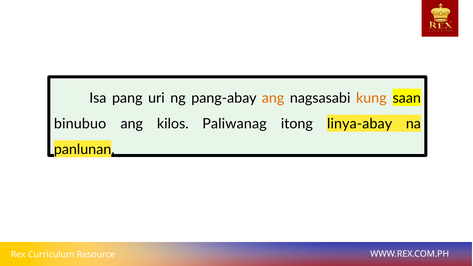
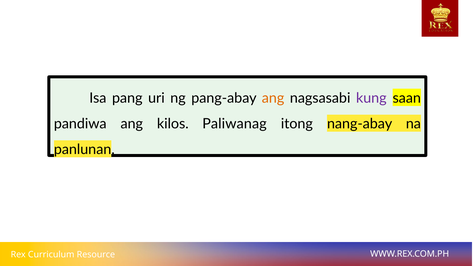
kung colour: orange -> purple (371, 98)
binubuo: binubuo -> pandiwa (80, 124)
linya-abay: linya-abay -> nang-abay (360, 124)
